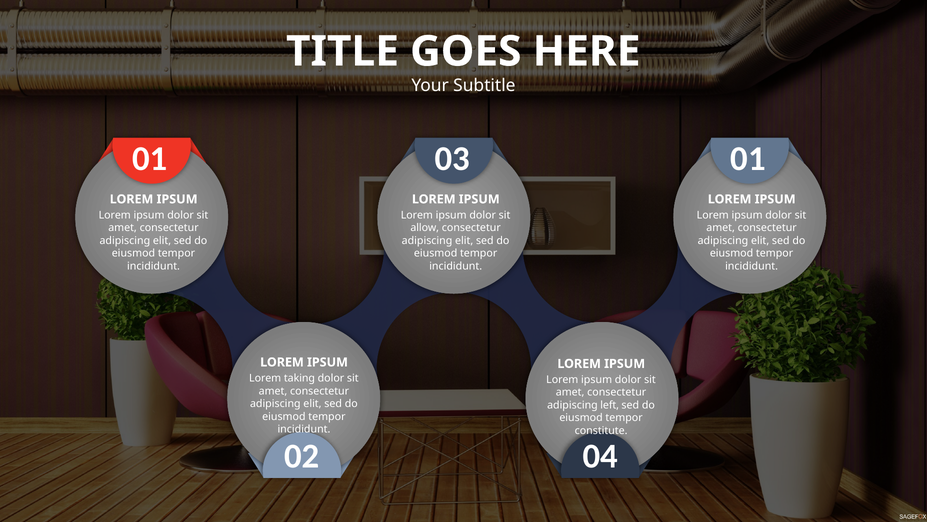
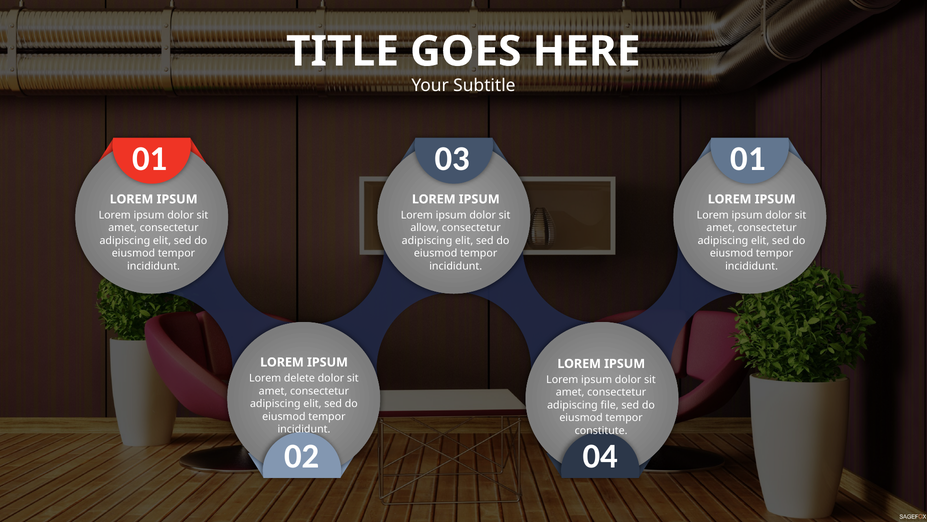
taking: taking -> delete (299, 378)
left: left -> file (610, 405)
